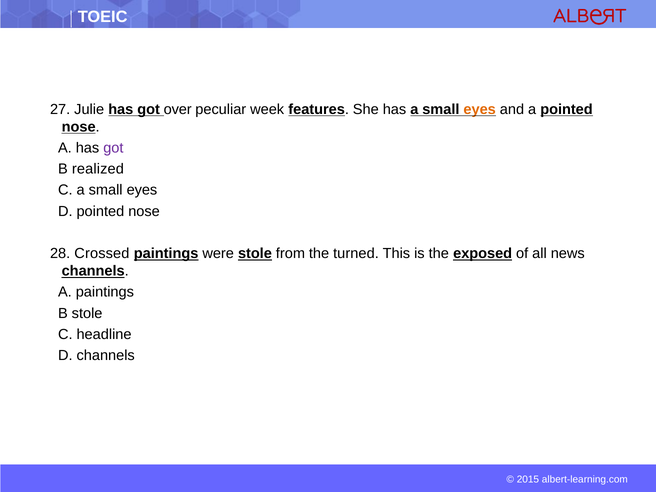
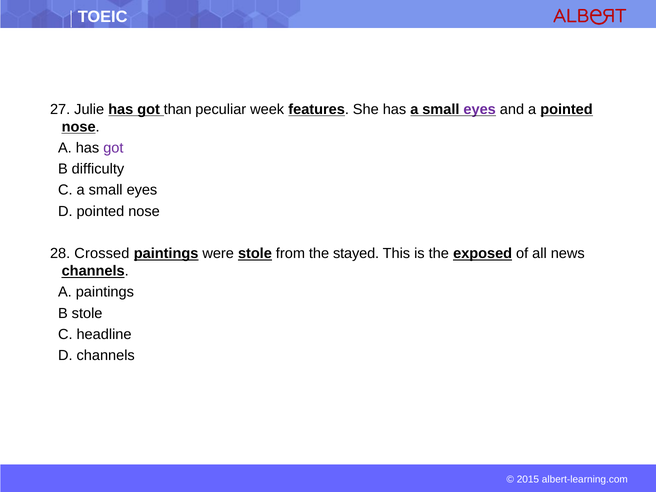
over: over -> than (178, 109)
eyes colour: orange -> purple (480, 109)
realized: realized -> difficulty (98, 169)
turned: turned -> stayed (356, 254)
